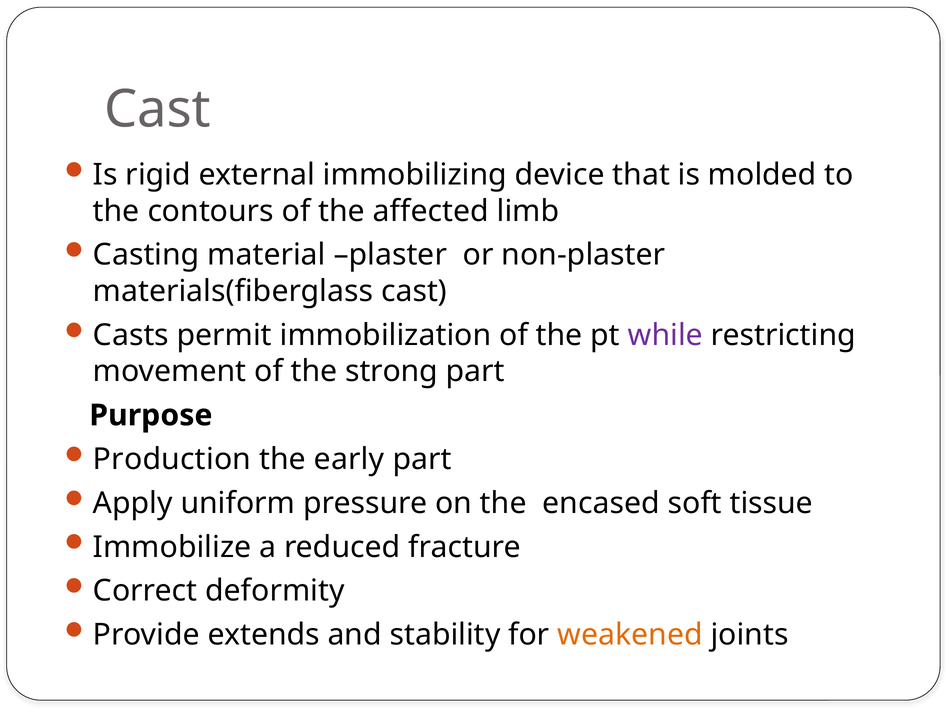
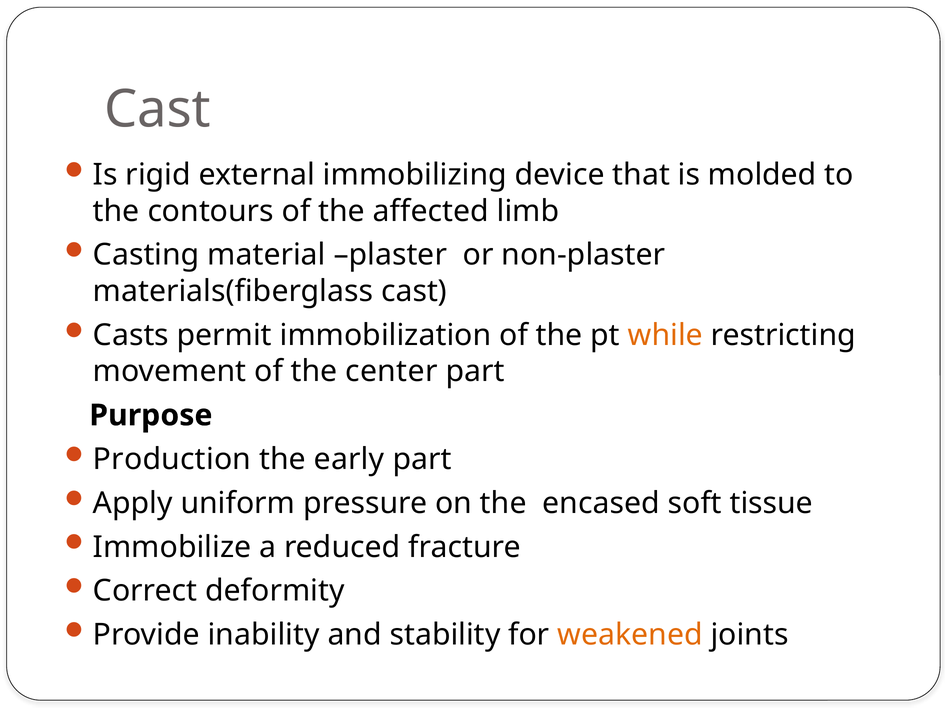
while colour: purple -> orange (665, 335)
strong: strong -> center (391, 372)
extends: extends -> inability (264, 635)
